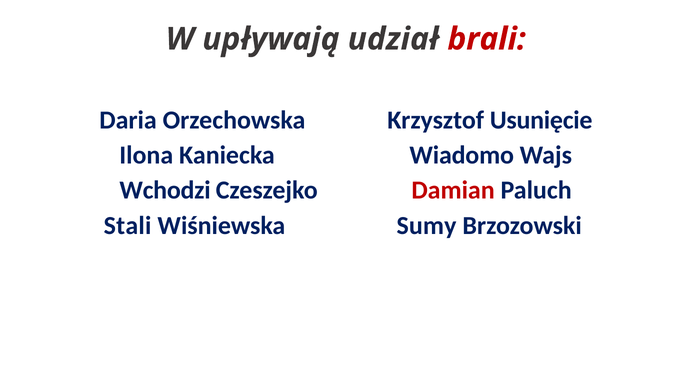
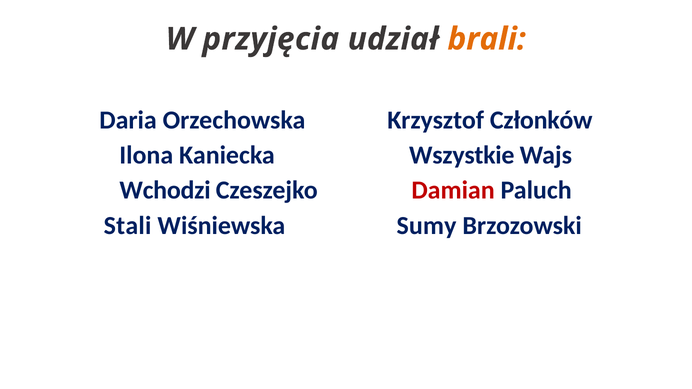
upływają: upływają -> przyjęcia (271, 39)
brali colour: red -> orange (487, 39)
Usunięcie: Usunięcie -> Członków (541, 120)
Wiadomo: Wiadomo -> Wszystkie (462, 155)
